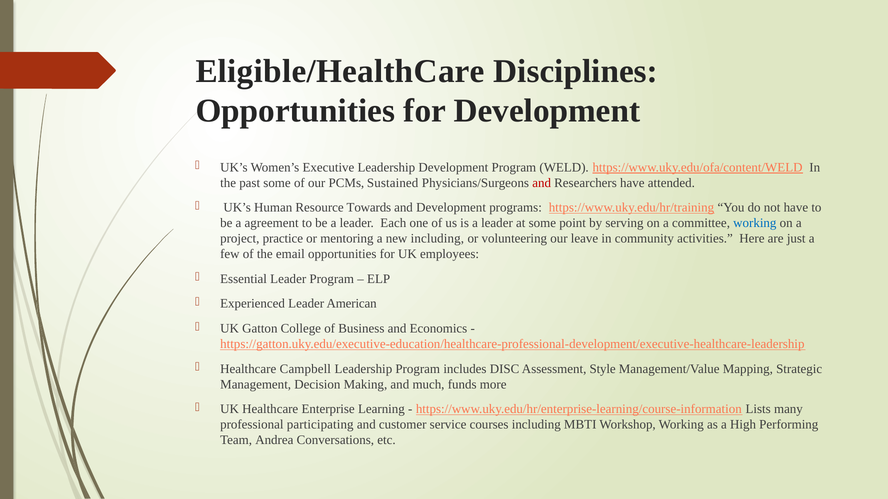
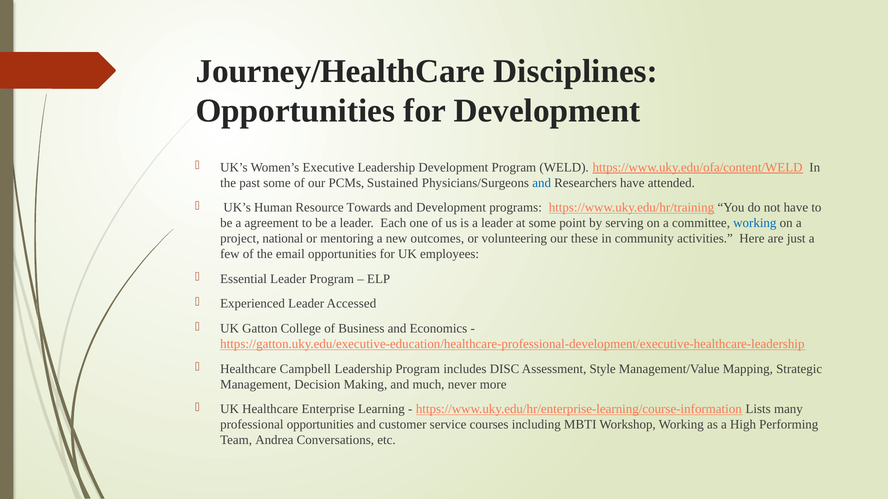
Eligible/HealthCare: Eligible/HealthCare -> Journey/HealthCare (340, 71)
and colour: red -> blue (542, 183)
practice: practice -> national (283, 239)
new including: including -> outcomes (437, 239)
leave: leave -> these (584, 239)
American: American -> Accessed (351, 304)
funds: funds -> never (462, 385)
professional participating: participating -> opportunities (320, 425)
